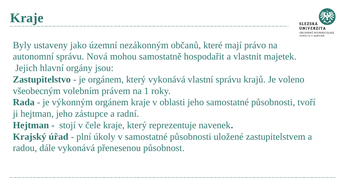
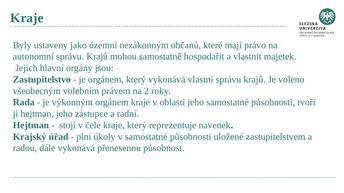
autonomní správu Nová: Nová -> Krajů (97, 57)
1: 1 -> 2 (146, 91)
